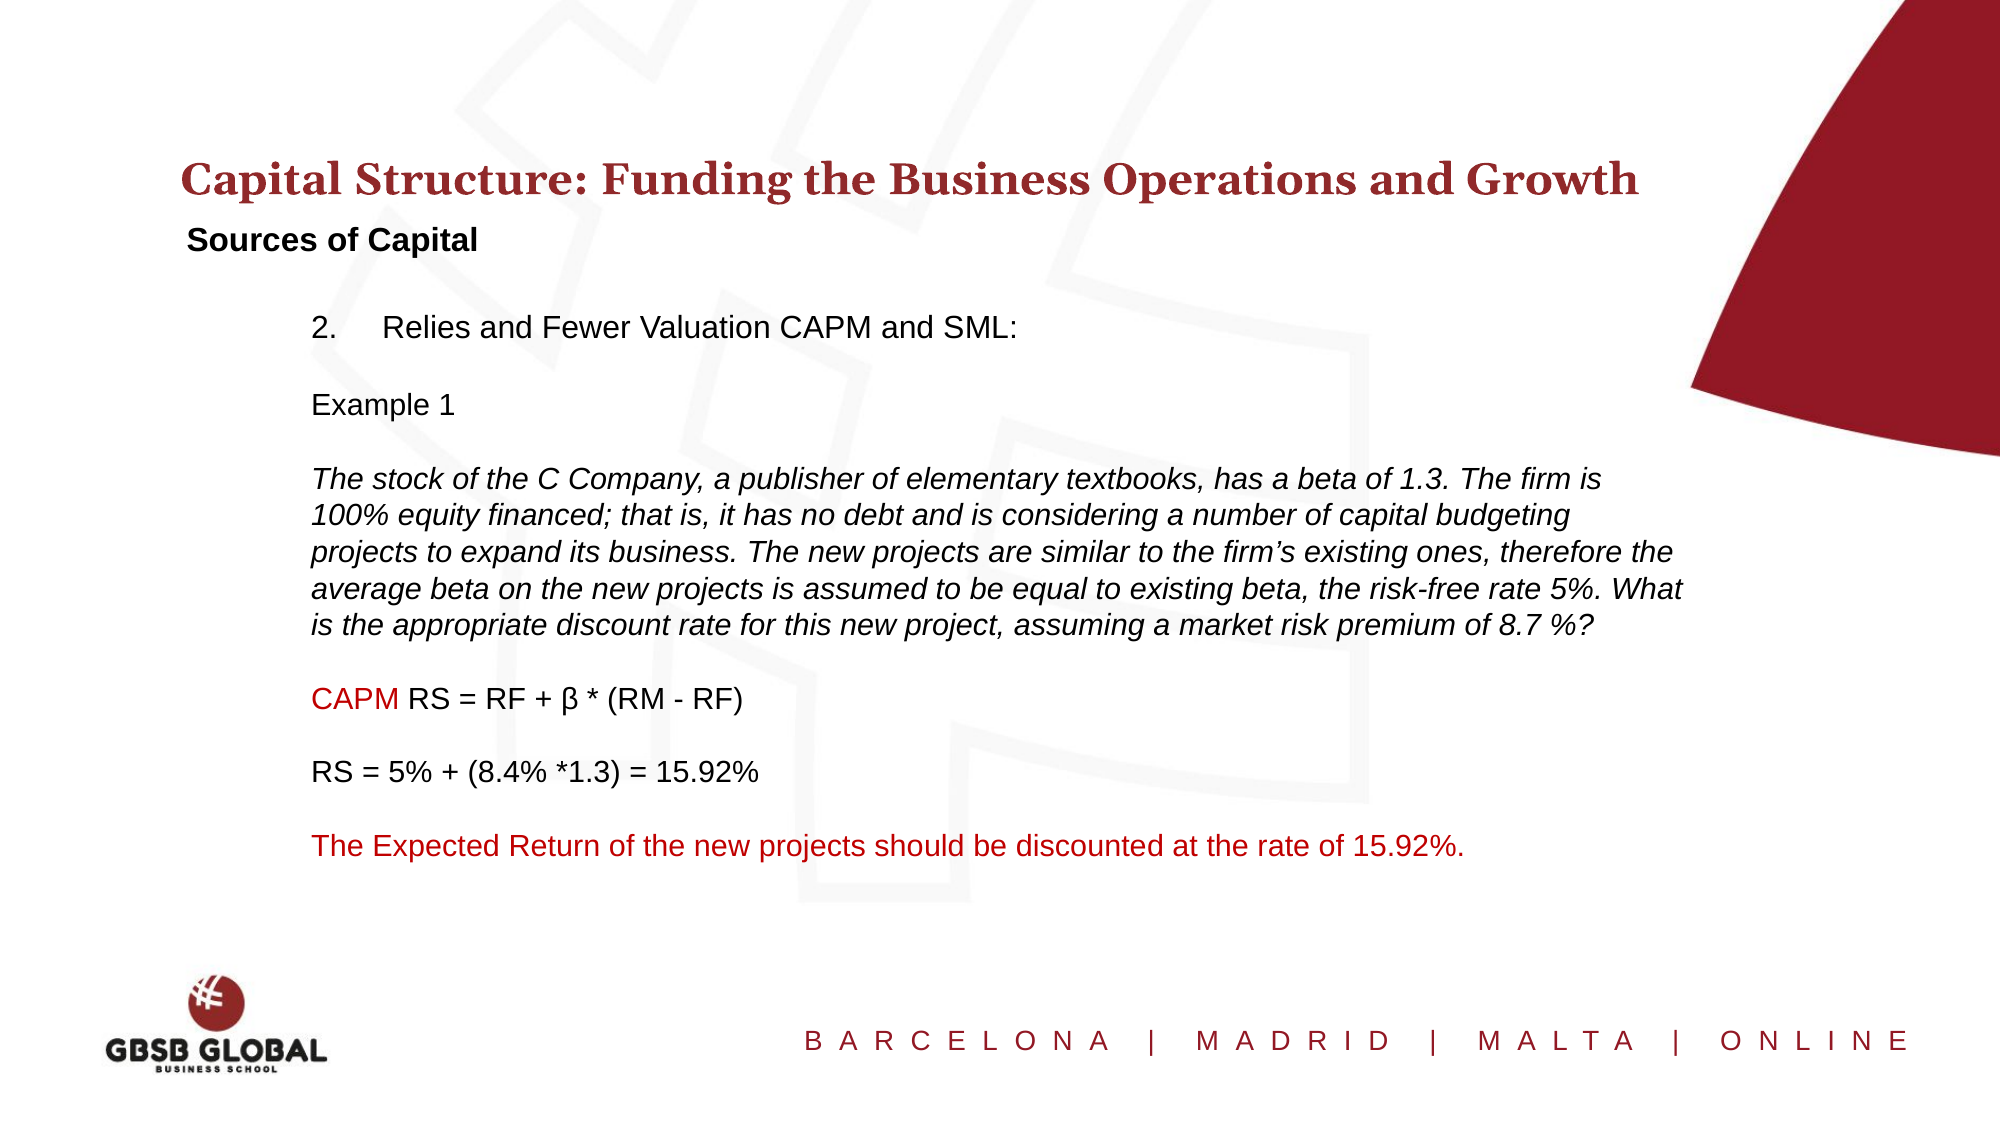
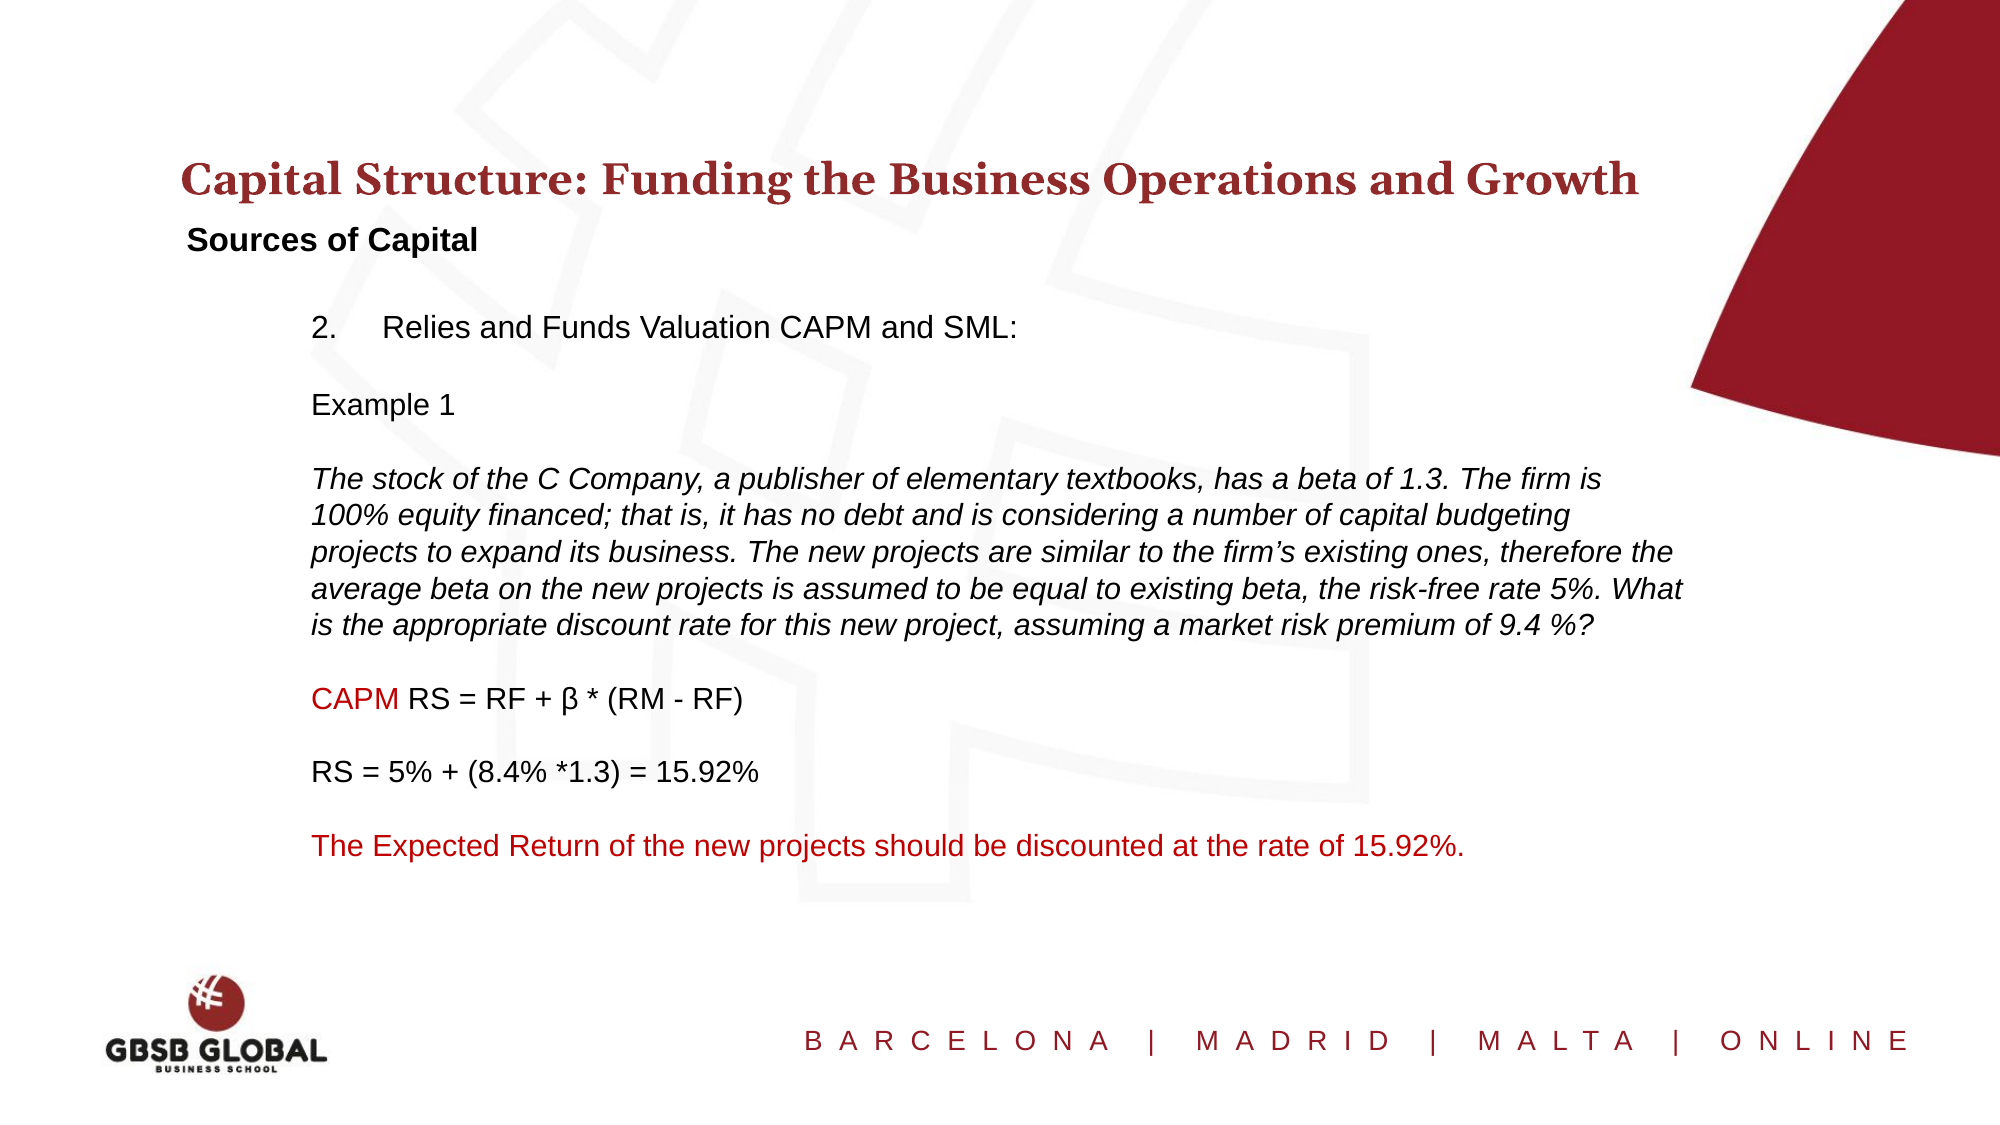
Fewer: Fewer -> Funds (586, 328)
8.7: 8.7 -> 9.4 (1520, 626)
